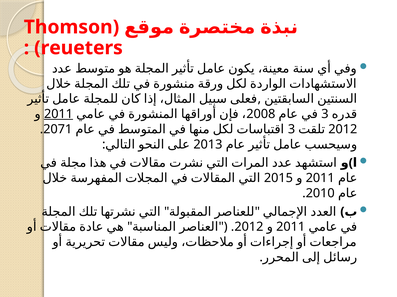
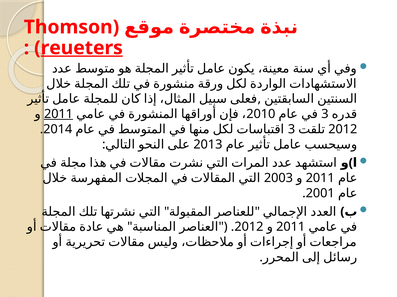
reueters underline: none -> present (82, 48)
2008: 2008 -> 2010 (261, 114)
2071: 2071 -> 2014 (58, 129)
2015: 2015 -> 2003 (278, 178)
2010: 2010 -> 2001 (320, 194)
